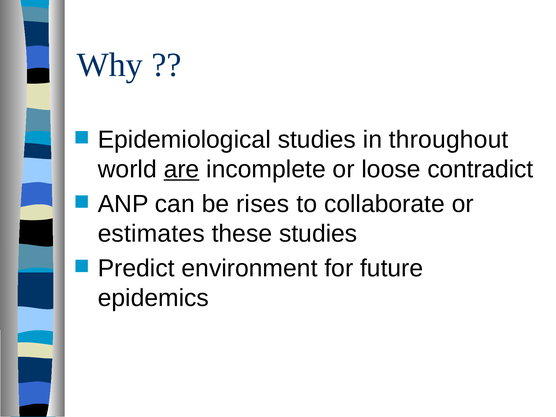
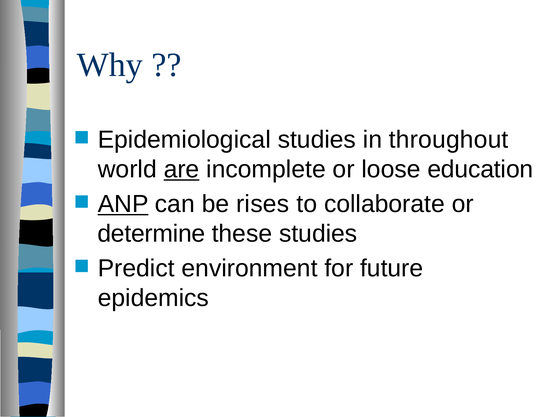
contradict: contradict -> education (480, 169)
ANP underline: none -> present (123, 204)
estimates: estimates -> determine (151, 234)
